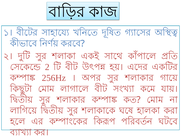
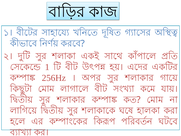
2: 2 -> 1 (47, 67)
